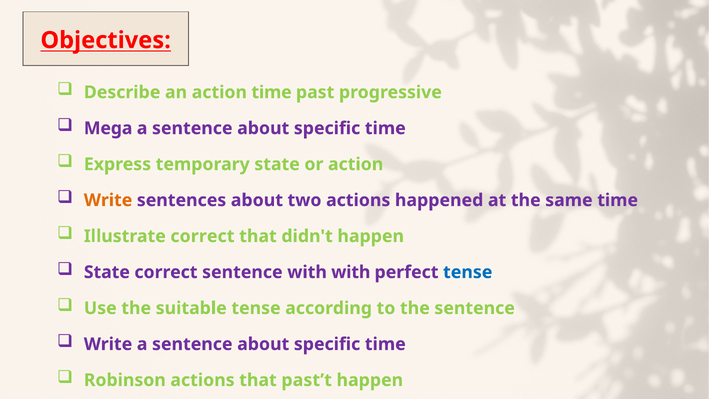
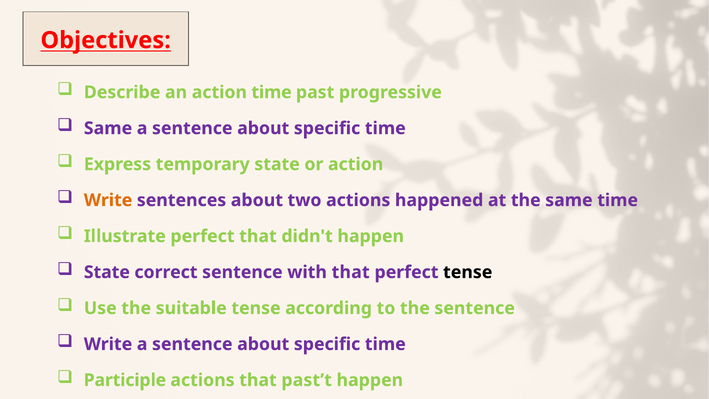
Mega: Mega -> Same (108, 128)
Illustrate correct: correct -> perfect (202, 236)
with with: with -> that (351, 272)
tense colour: blue -> black (468, 272)
Robinson: Robinson -> Participle (125, 380)
